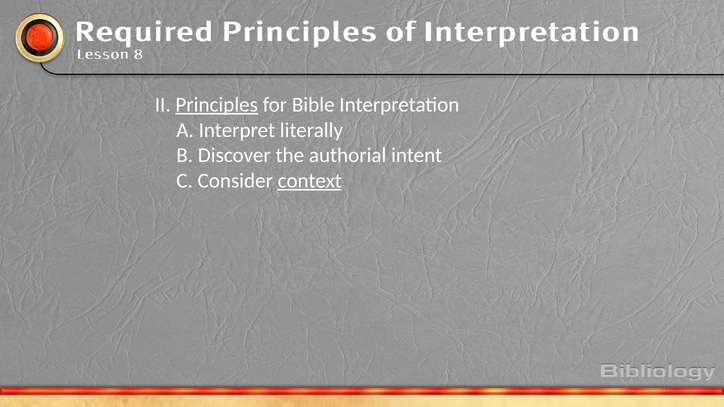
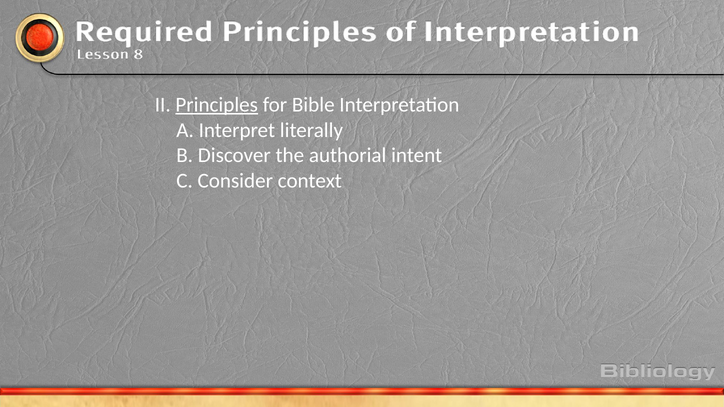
context underline: present -> none (310, 181)
